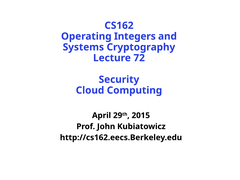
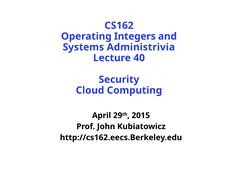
Cryptography: Cryptography -> Administrivia (141, 47)
72: 72 -> 40 (139, 58)
